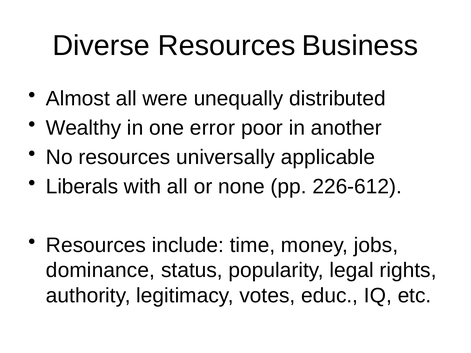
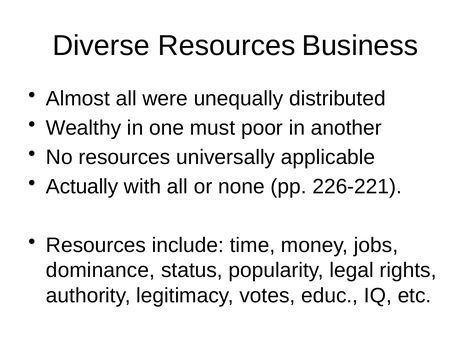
error: error -> must (213, 128)
Liberals: Liberals -> Actually (82, 187)
226-612: 226-612 -> 226-221 (357, 187)
